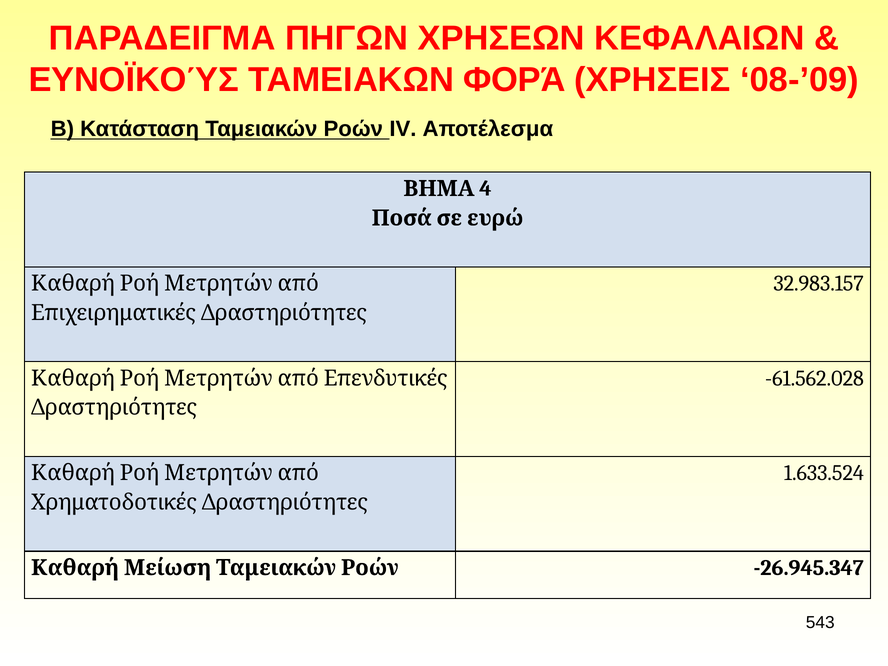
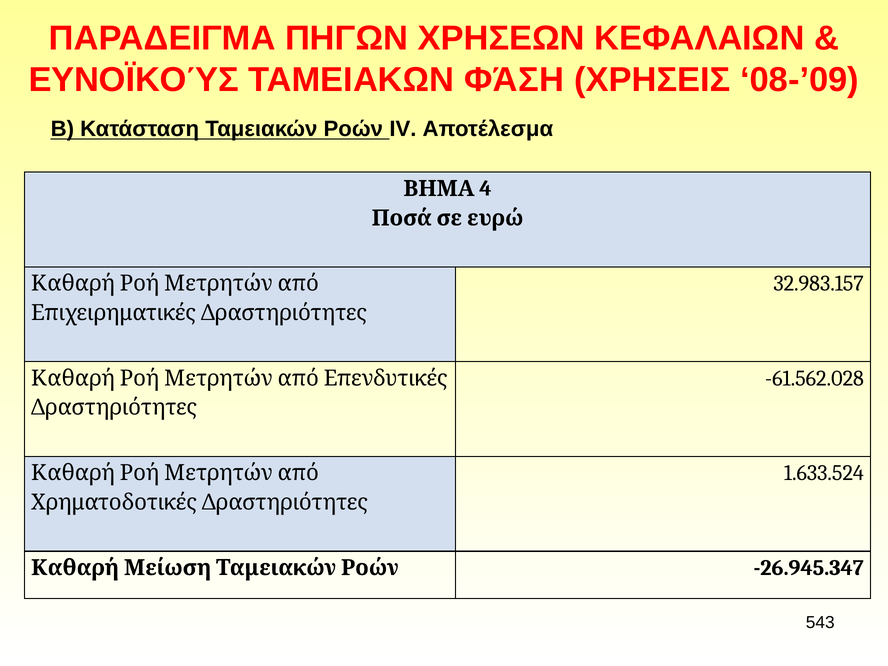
ΦΟΡΆ: ΦΟΡΆ -> ΦΆΣΗ (514, 80)
